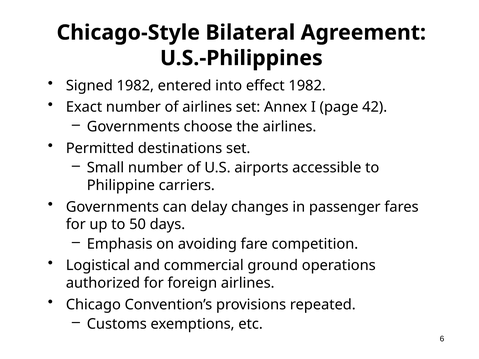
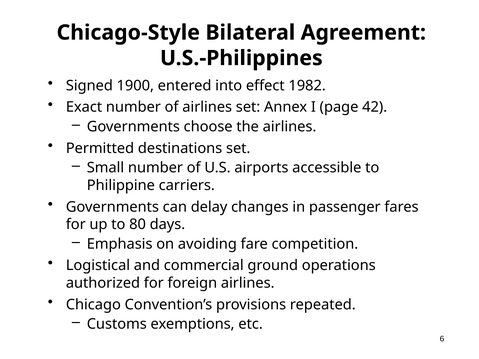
Signed 1982: 1982 -> 1900 (135, 86)
50: 50 -> 80 (138, 225)
